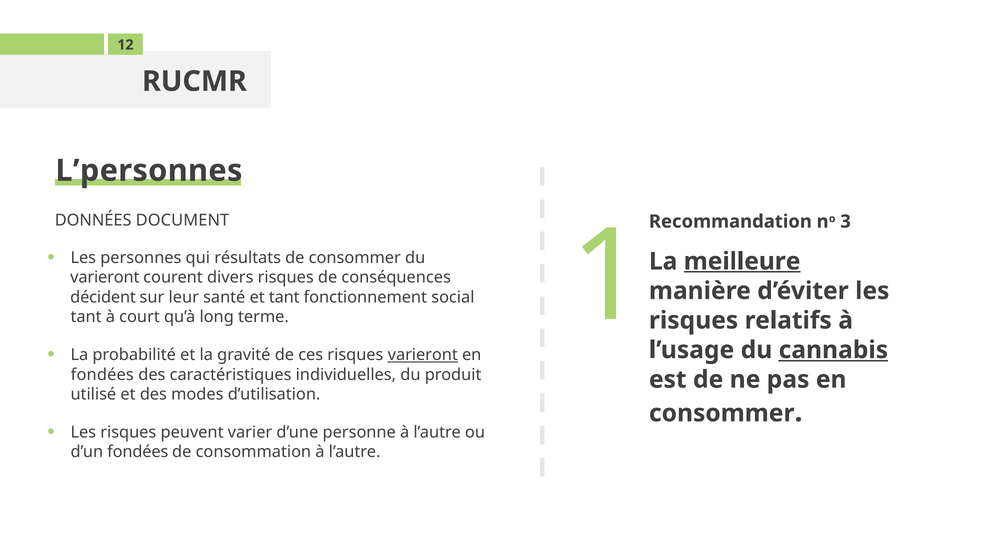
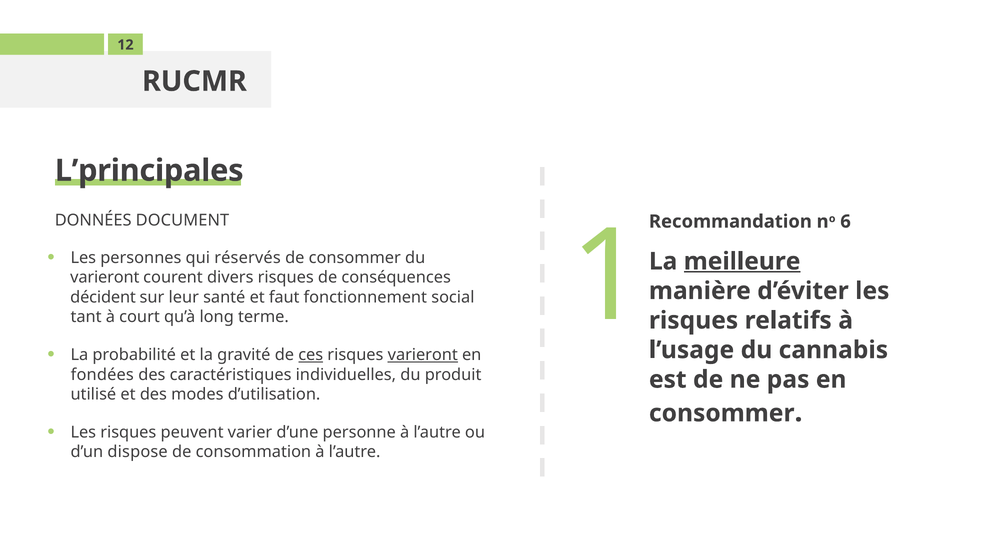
L’personnes: L’personnes -> L’principales (149, 171)
3: 3 -> 6 (846, 222)
résultats: résultats -> réservés (248, 258)
et tant: tant -> faut (284, 297)
ces underline: none -> present (311, 355)
cannabis underline: present -> none (833, 350)
d’un fondées: fondées -> dispose (138, 452)
